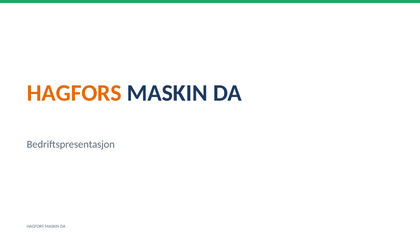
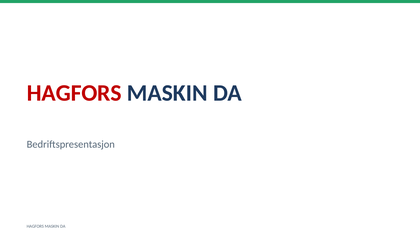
HAGFORS colour: orange -> red (74, 93)
